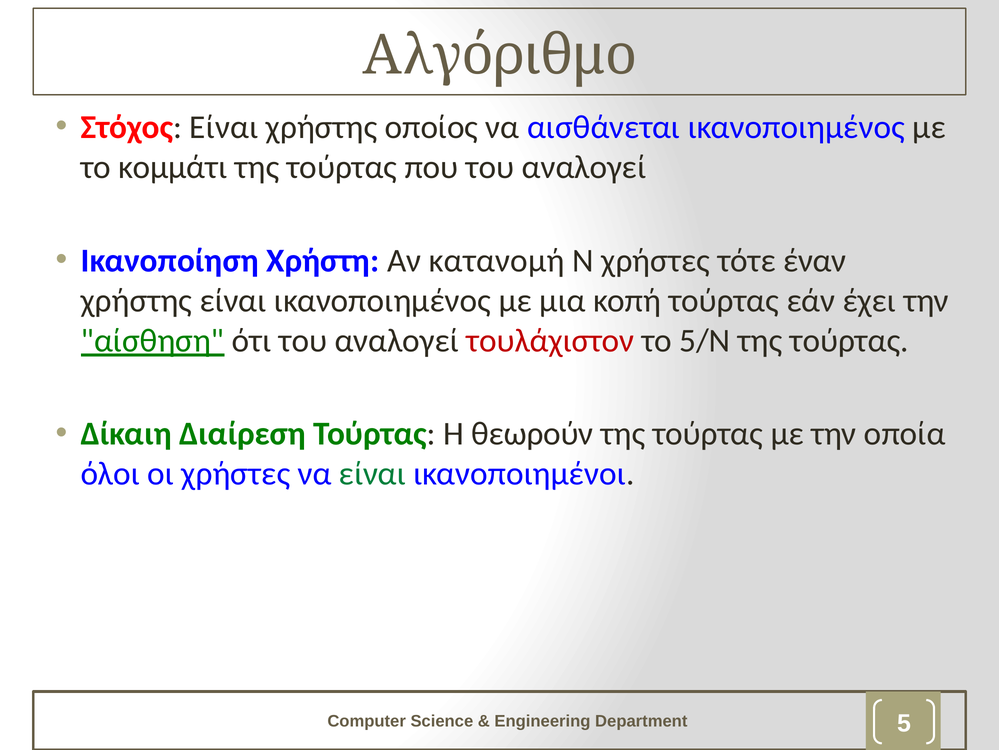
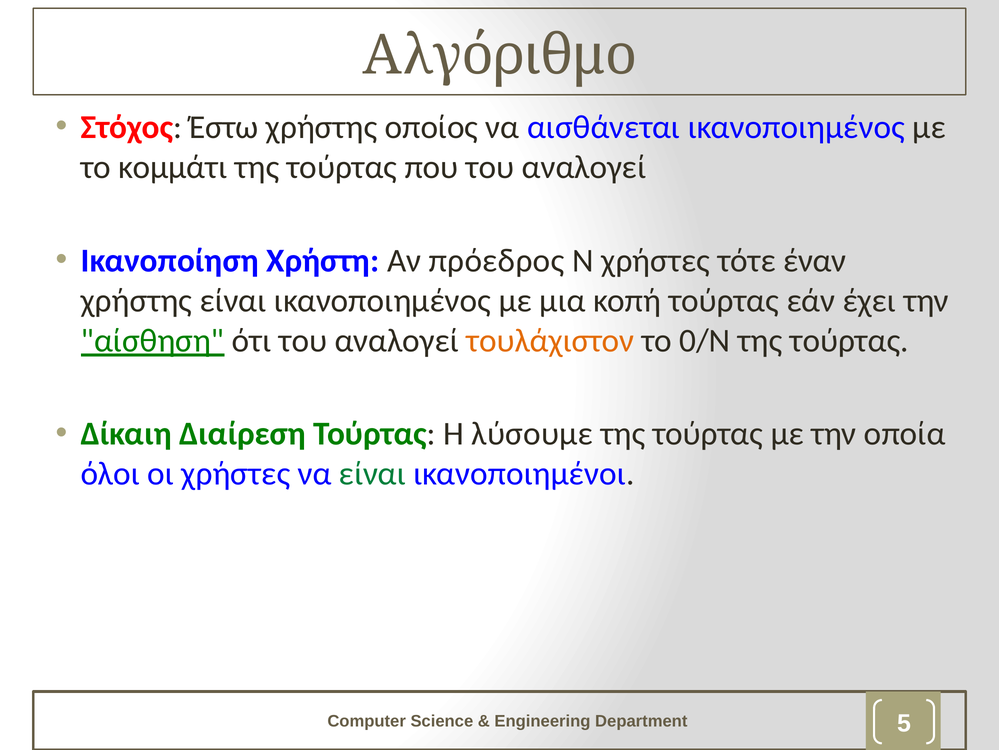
Στόχος Είναι: Είναι -> Έστω (224, 127)
κατανομή: κατανομή -> πρόεδρος (497, 260)
τουλάχιστον colour: red -> orange (550, 340)
5/Ν: 5/Ν -> 0/Ν (705, 340)
θεωρούν: θεωρούν -> λύσουμε (532, 434)
